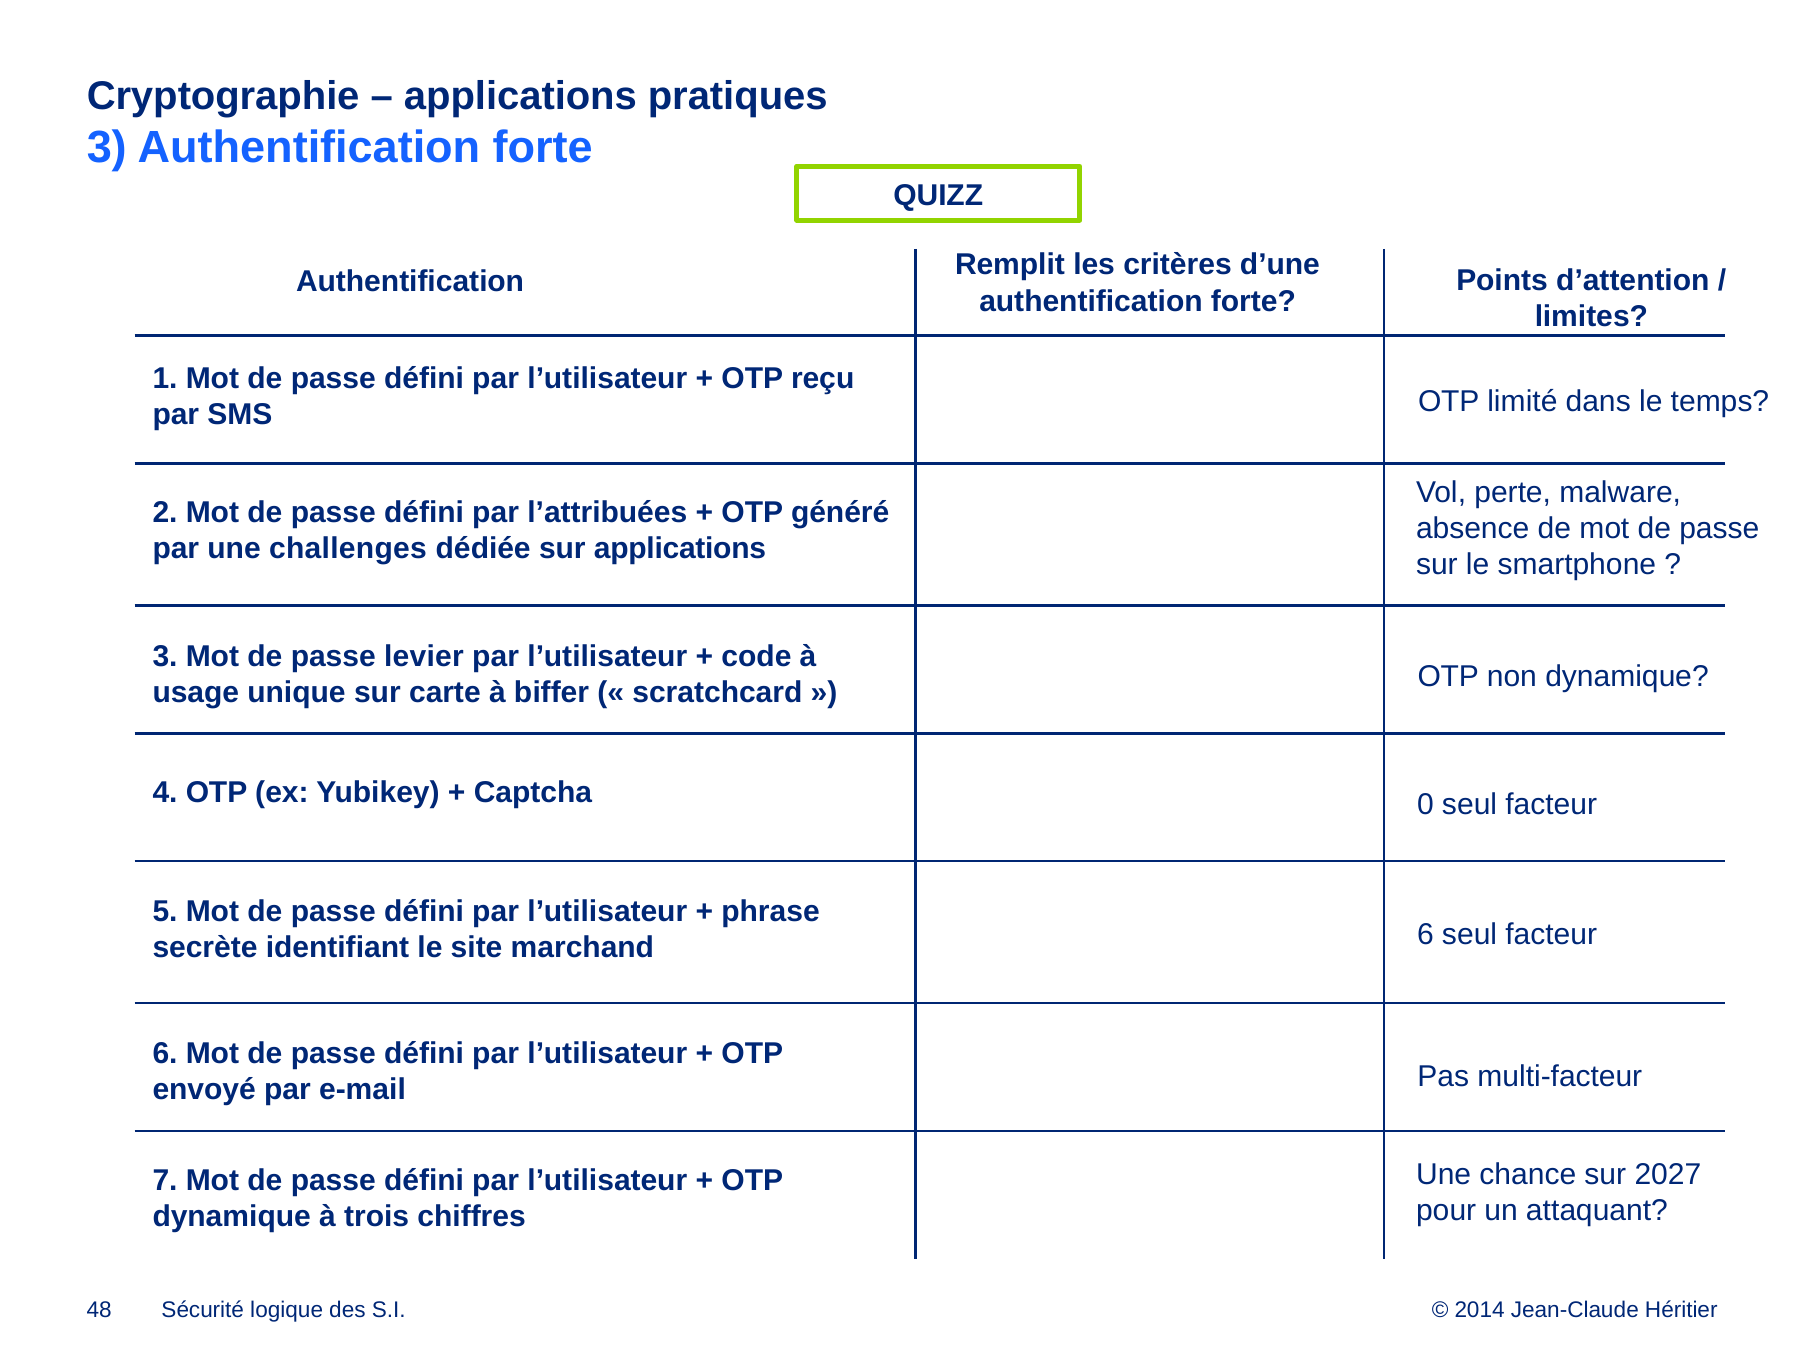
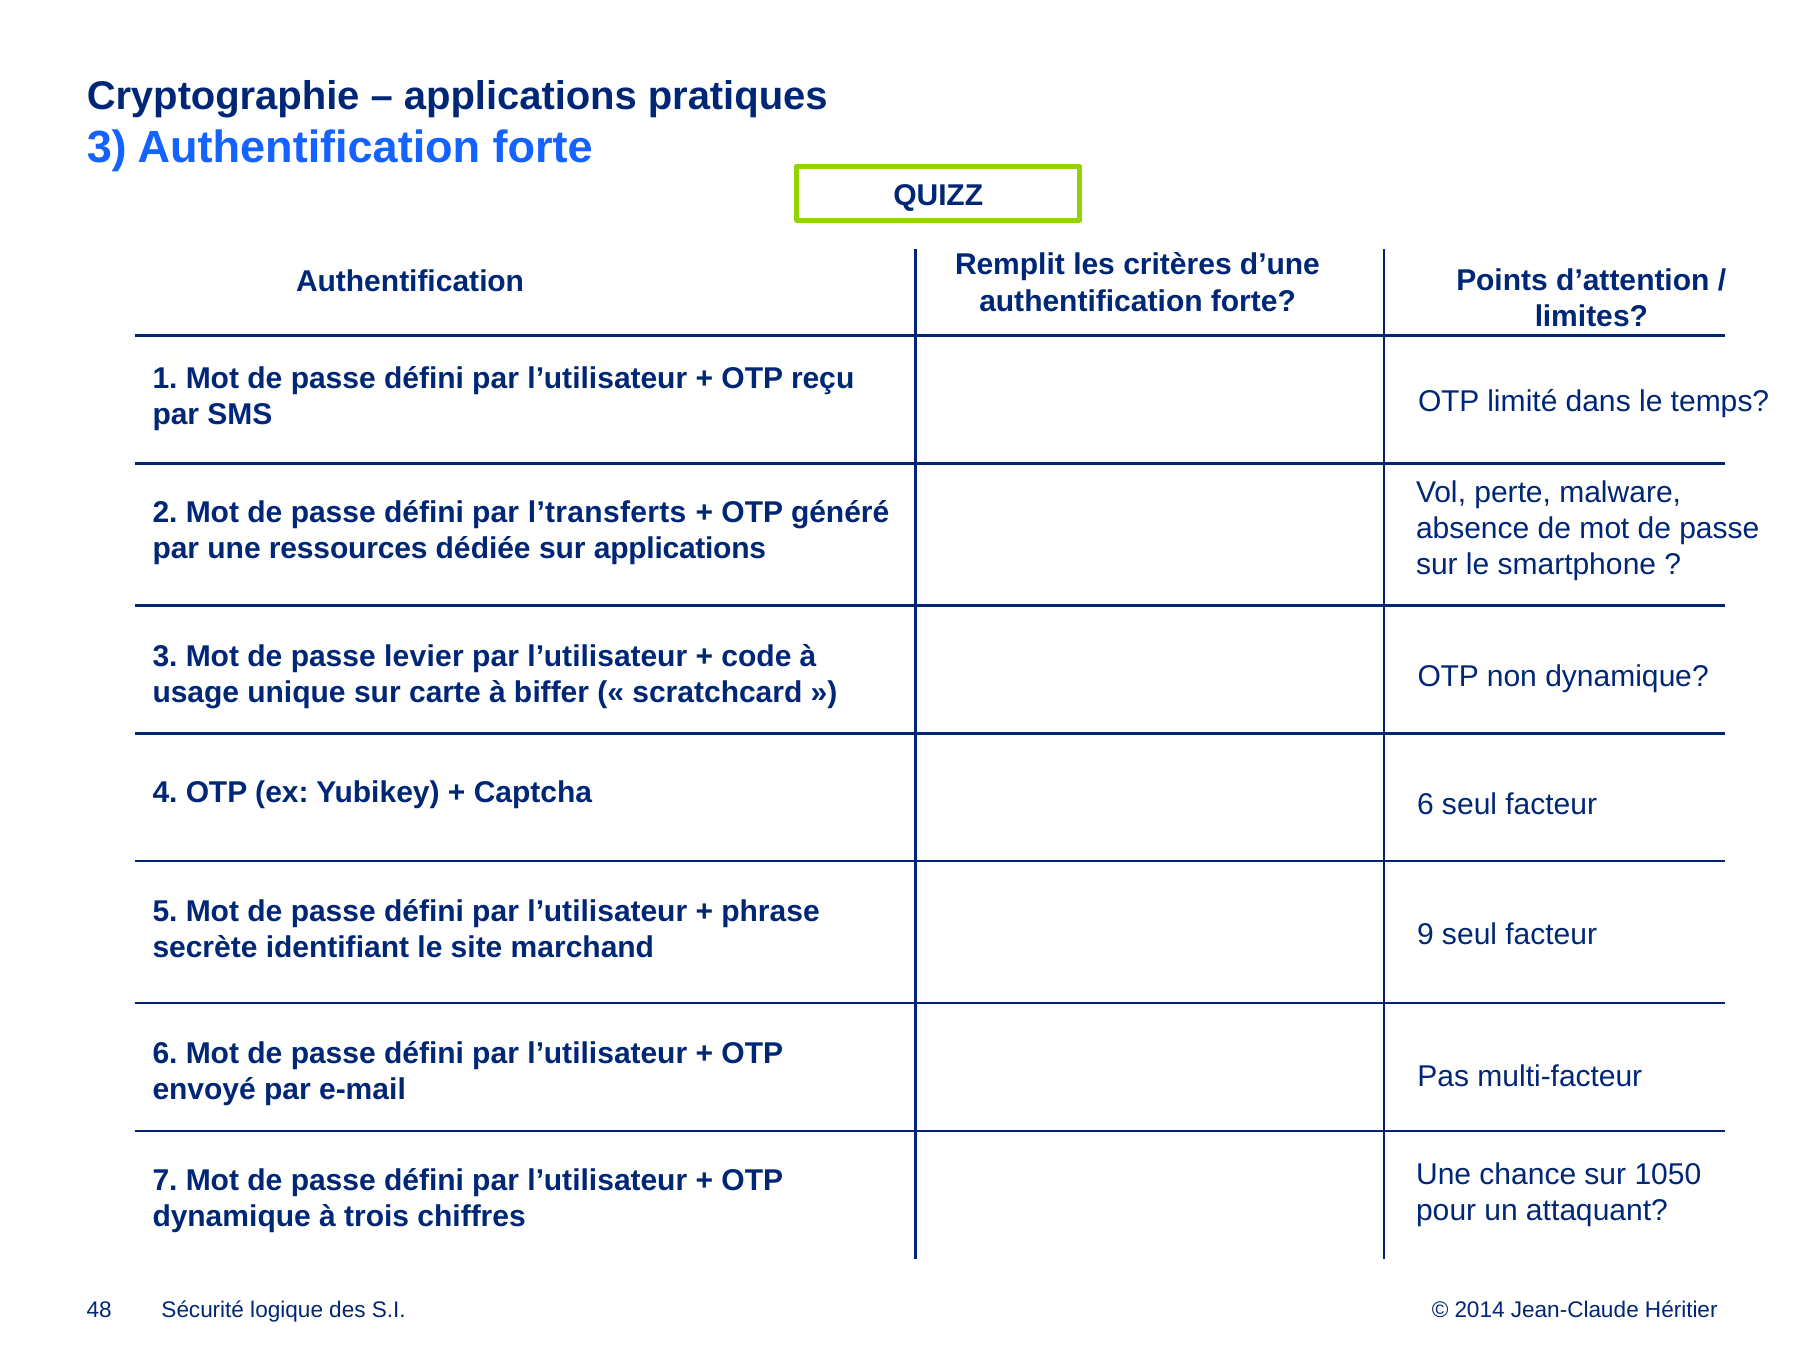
l’attribuées: l’attribuées -> l’transferts (607, 512)
challenges: challenges -> ressources (348, 548)
Captcha 0: 0 -> 6 (1425, 804)
marchand 6: 6 -> 9 (1425, 934)
2027: 2027 -> 1050 (1668, 1174)
